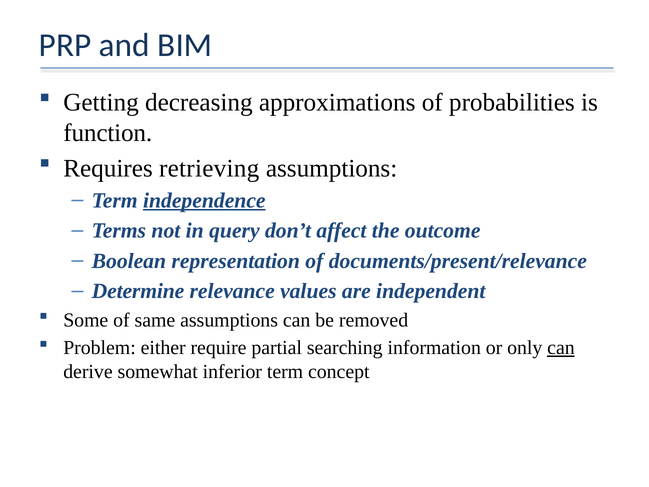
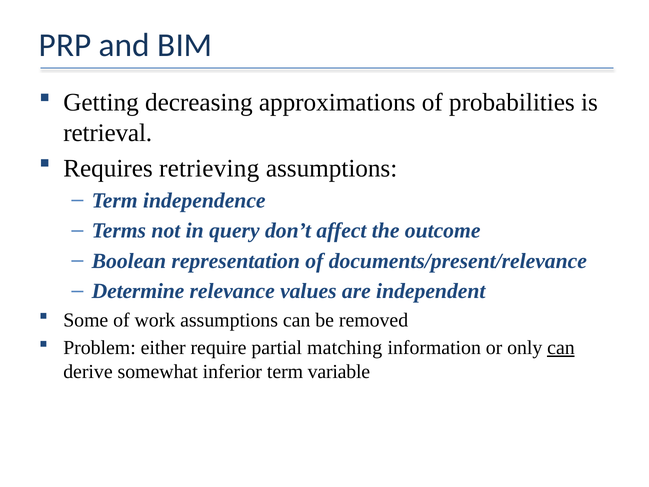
function: function -> retrieval (108, 133)
independence underline: present -> none (204, 200)
same: same -> work (155, 320)
searching: searching -> matching (345, 348)
concept: concept -> variable (339, 371)
